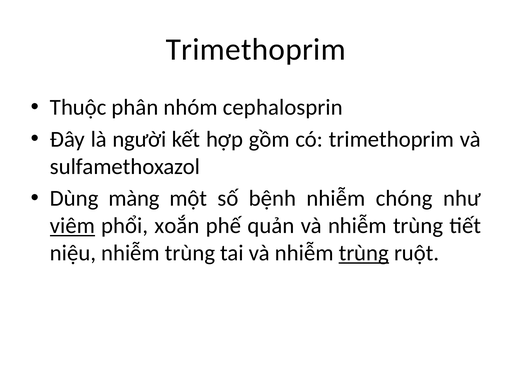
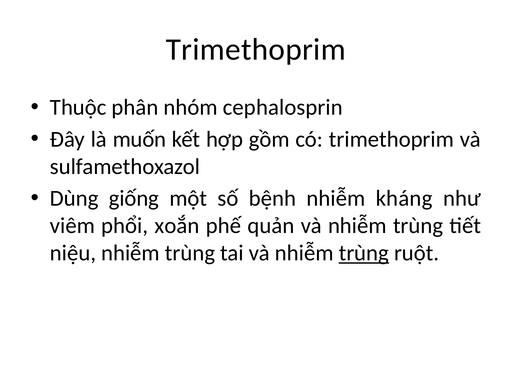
người: người -> muốn (139, 139)
màng: màng -> giống (134, 198)
chóng: chóng -> kháng (404, 198)
viêm underline: present -> none (72, 226)
